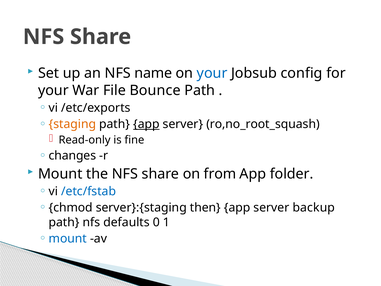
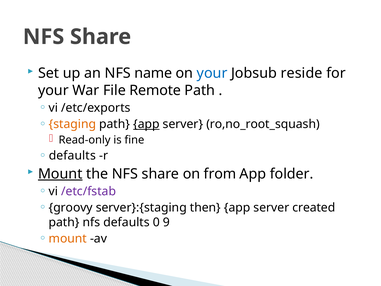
config: config -> reside (302, 73)
Bounce: Bounce -> Remote (155, 90)
changes: changes -> defaults (72, 156)
Mount underline: none -> present (60, 174)
/etc/fstab colour: blue -> purple (89, 191)
chmod: chmod -> groovy (71, 207)
backup: backup -> created (314, 207)
1: 1 -> 9 (166, 222)
mount colour: blue -> orange (68, 238)
